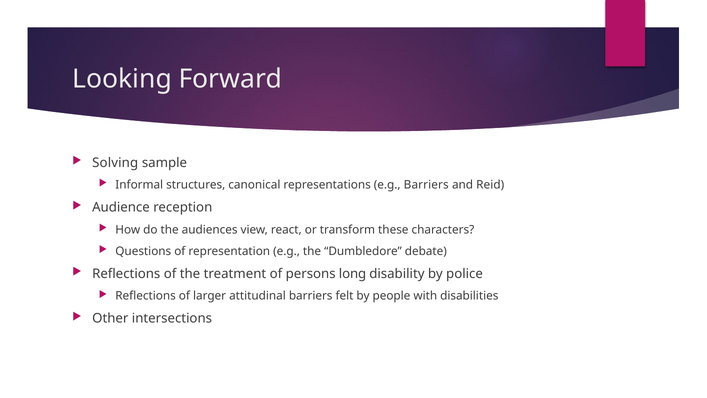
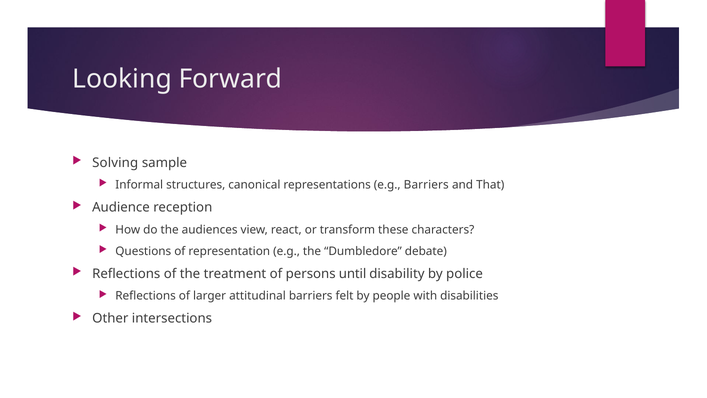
Reid: Reid -> That (490, 185)
long: long -> until (353, 274)
